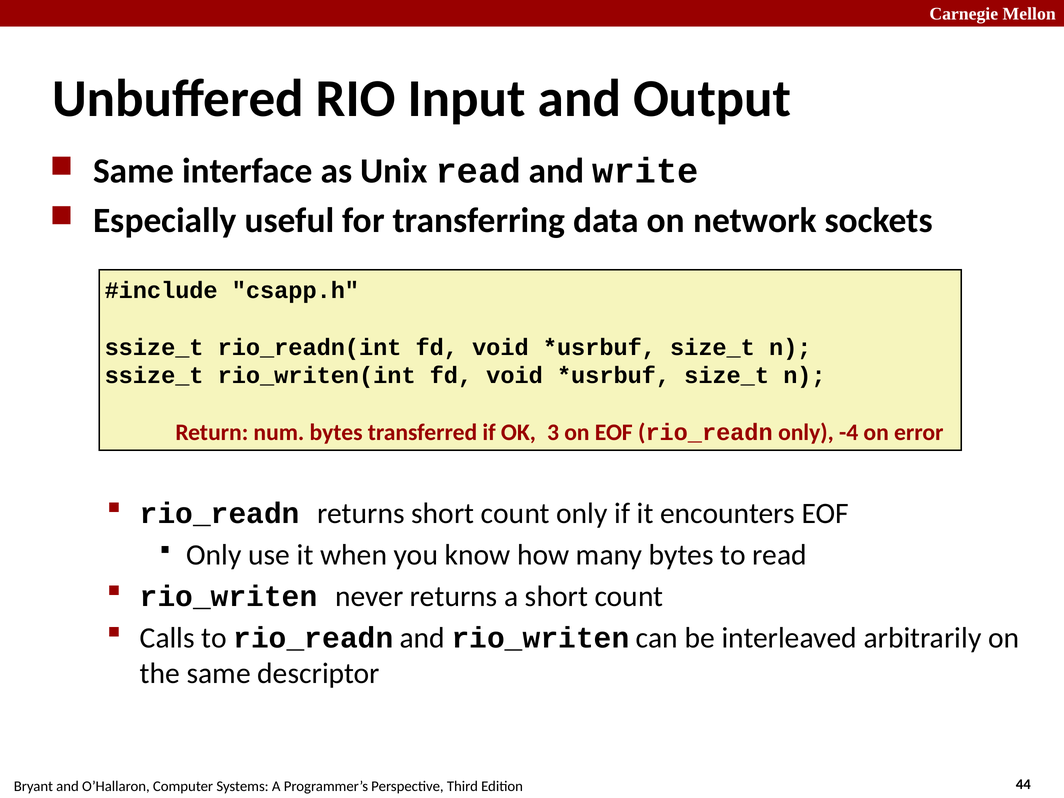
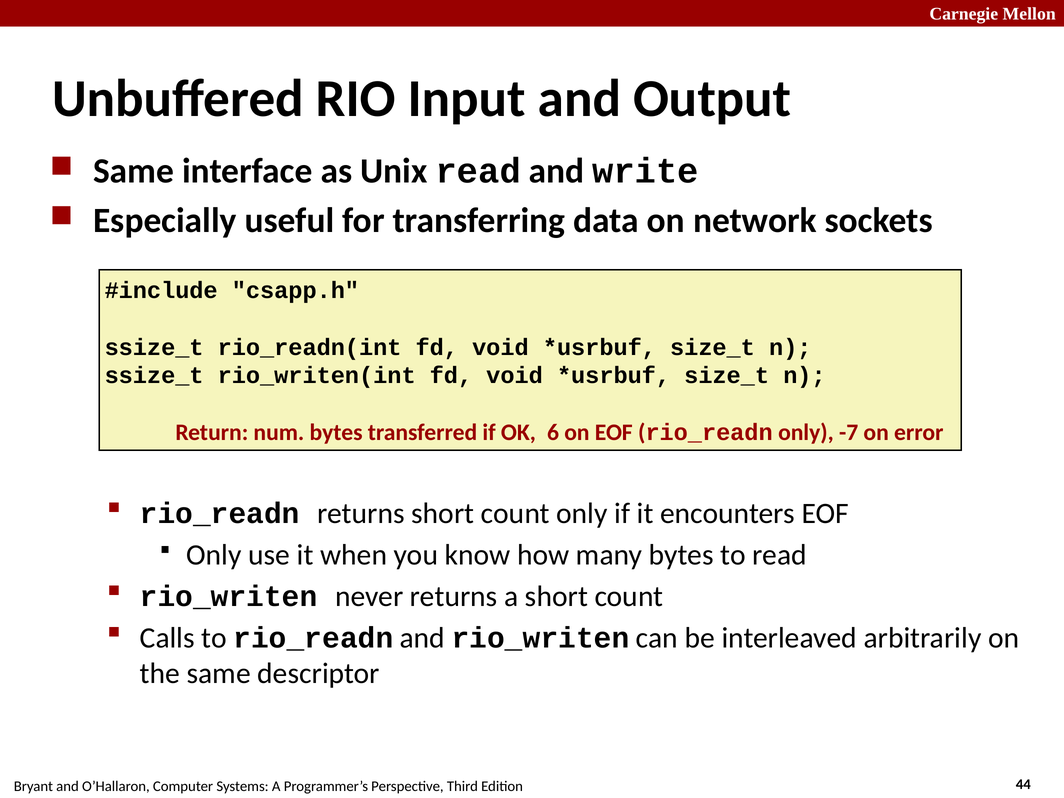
3: 3 -> 6 (553, 432)
-4: -4 -> -7 (849, 432)
